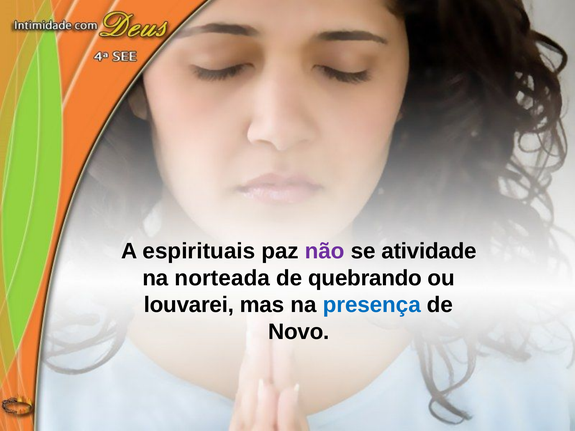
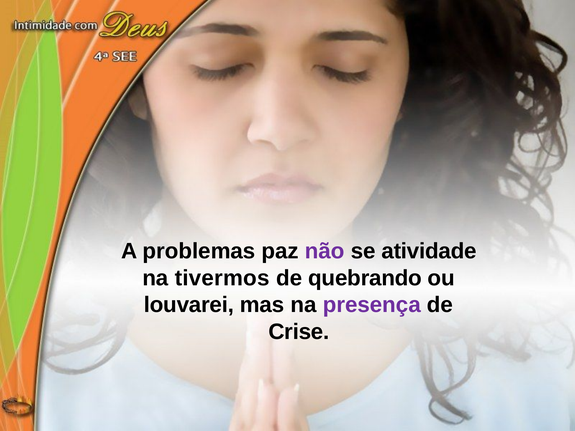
espirituais: espirituais -> problemas (199, 251)
norteada: norteada -> tivermos (222, 278)
presença colour: blue -> purple (372, 305)
Novo: Novo -> Crise (299, 332)
